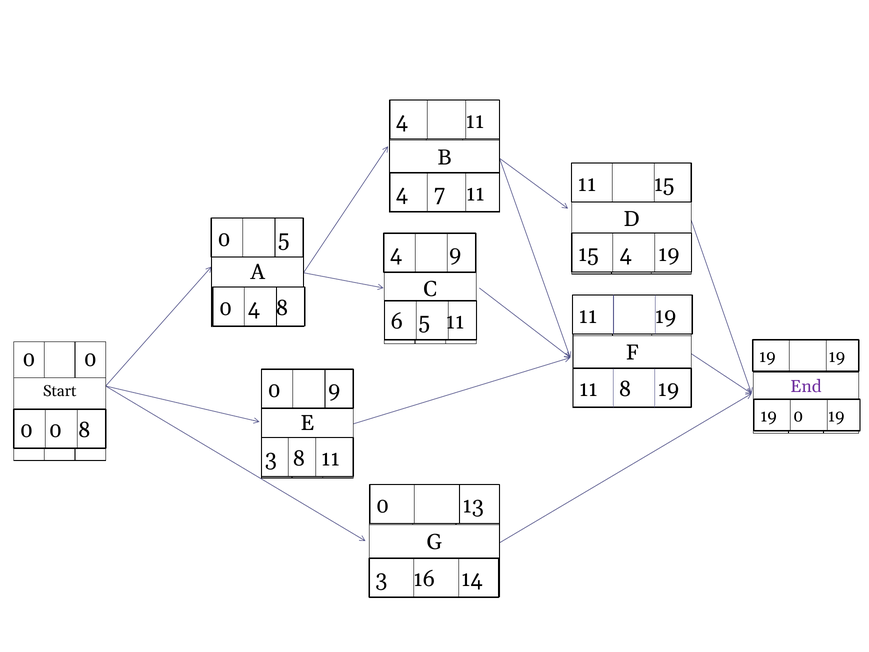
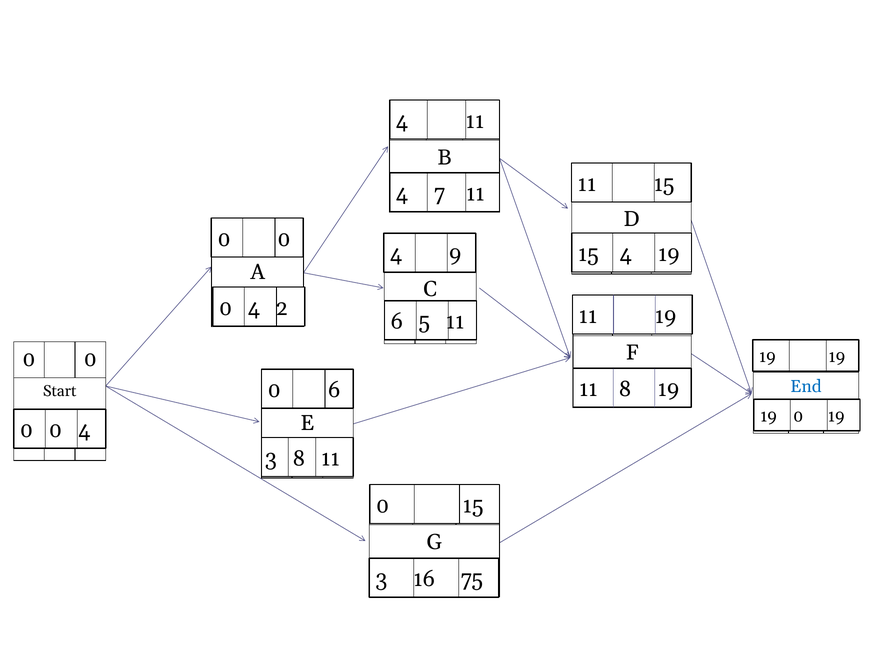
5: 5 -> 0 (284, 239)
8: 8 -> 2 (282, 308)
End colour: purple -> blue (806, 387)
0 9: 9 -> 6 (334, 390)
8: 8 -> 4 (84, 430)
0 13: 13 -> 15 (473, 505)
14: 14 -> 75 (472, 579)
